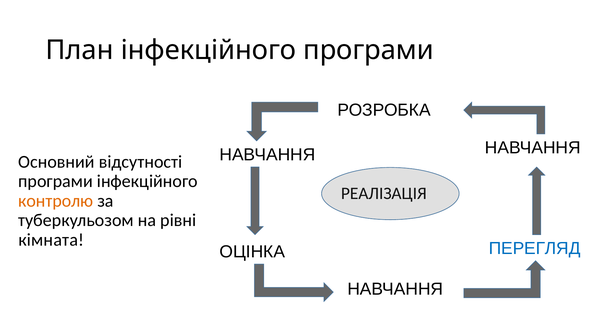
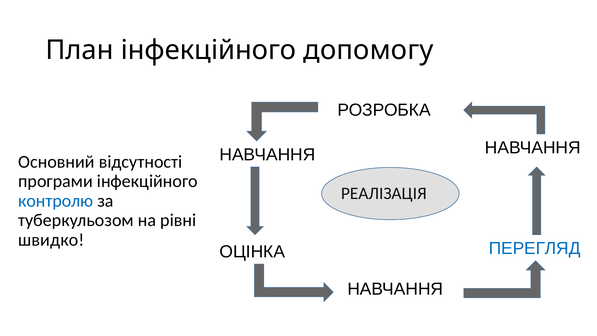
інфекційного програми: програми -> допомогу (368, 50)
контролю colour: orange -> blue (56, 201)
кімната: кімната -> швидко (51, 240)
